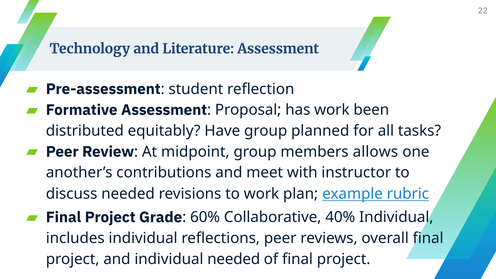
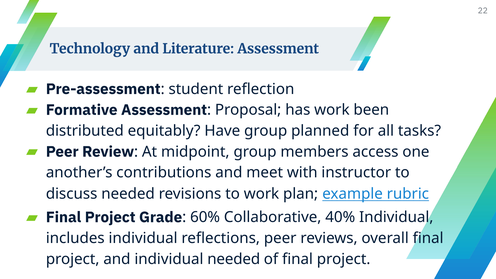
allows: allows -> access (375, 152)
